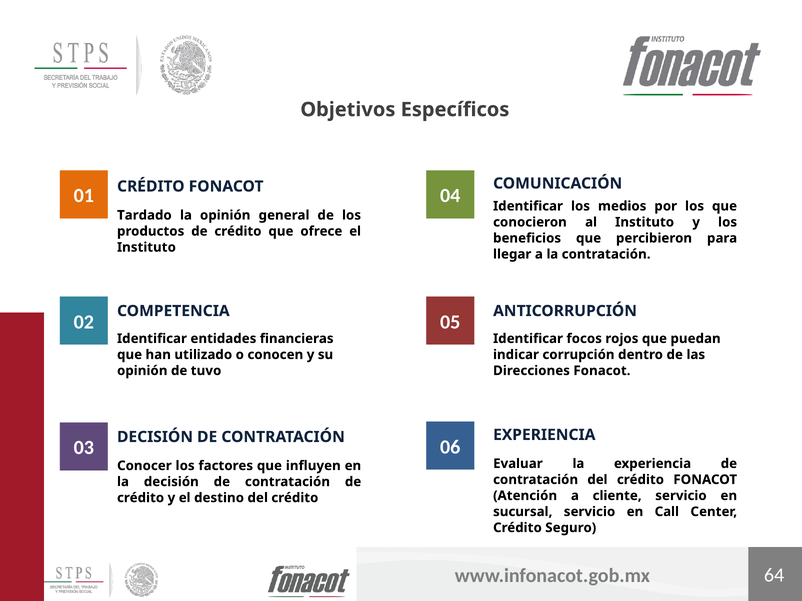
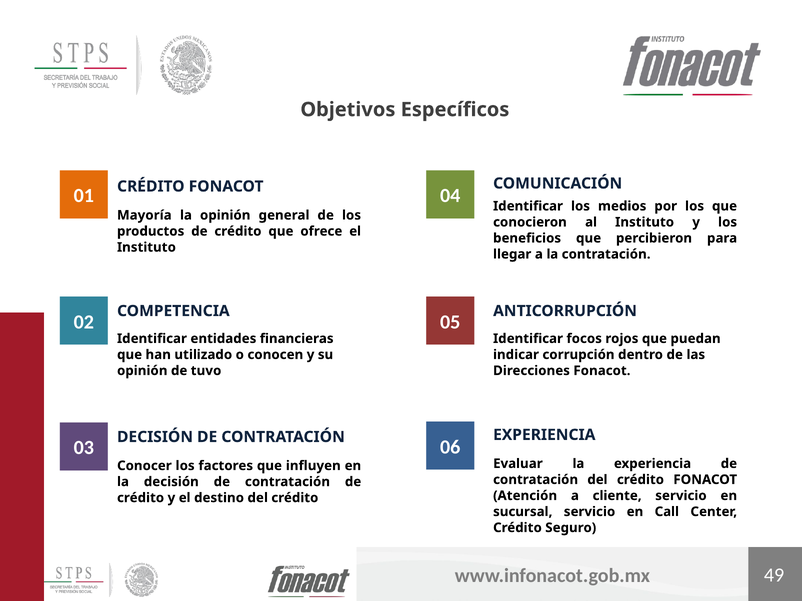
Tardado: Tardado -> Mayoría (144, 215)
64: 64 -> 49 (774, 576)
